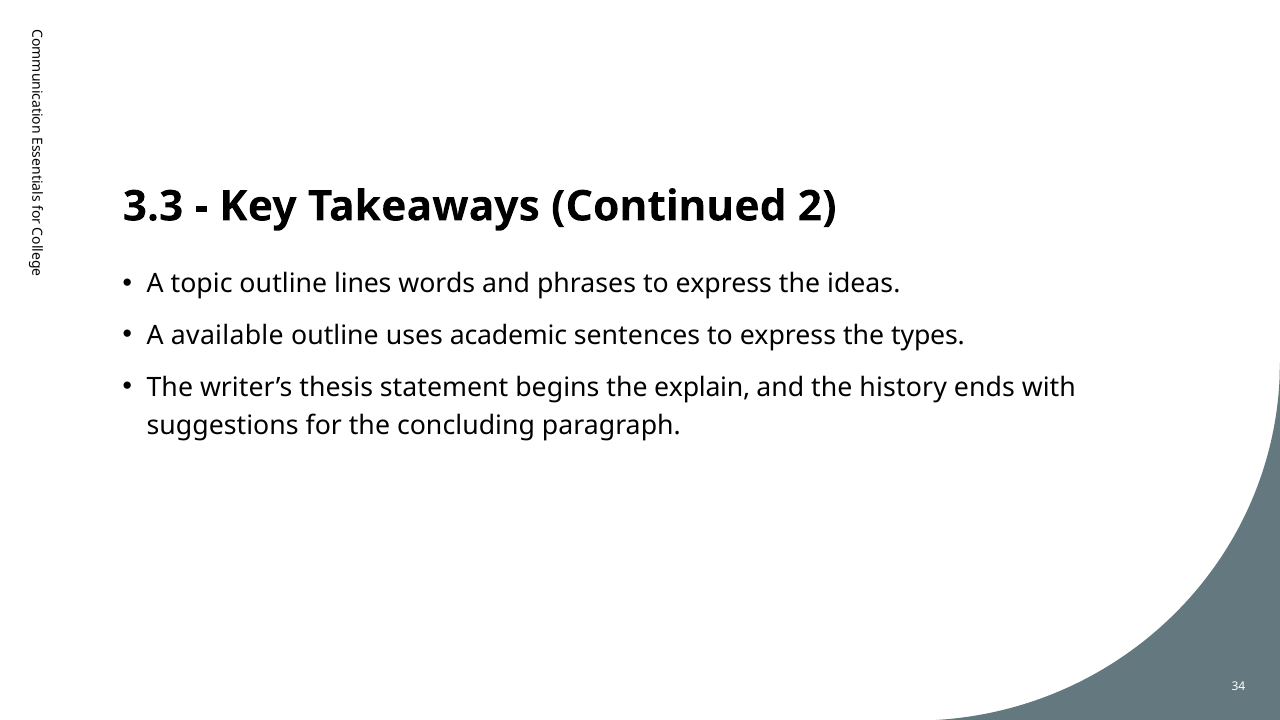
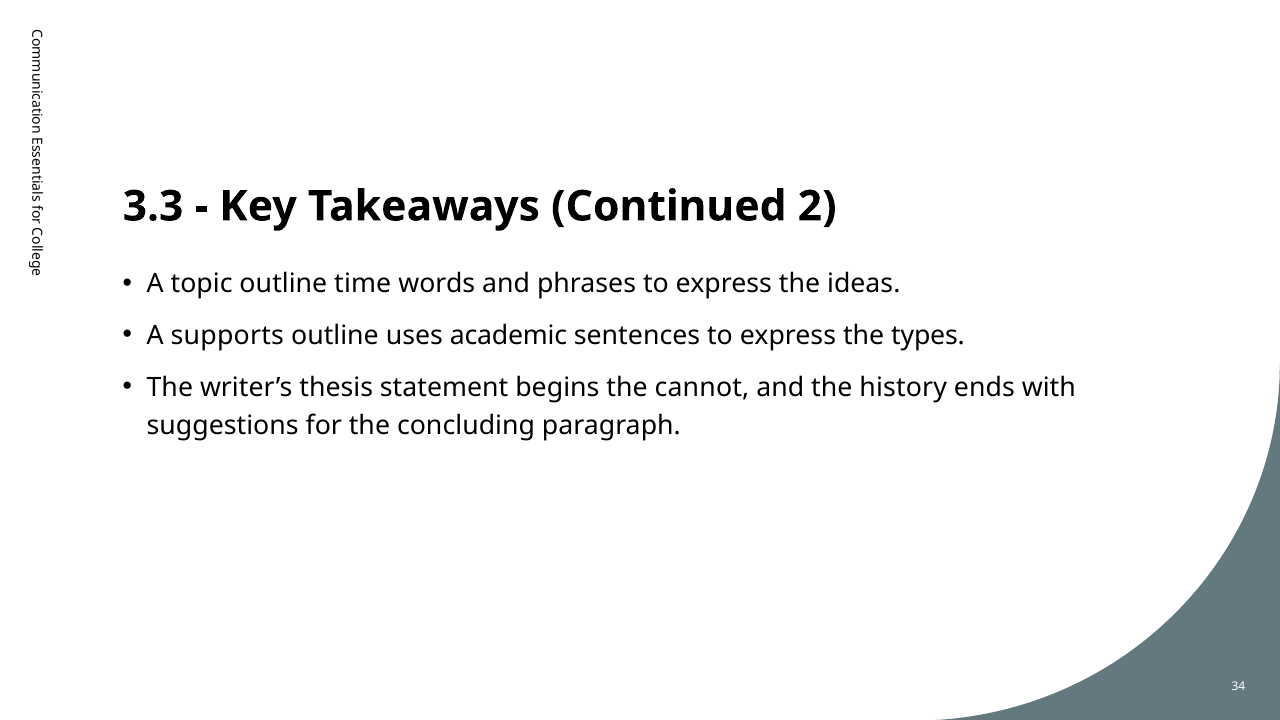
lines: lines -> time (363, 284)
available: available -> supports (227, 336)
explain: explain -> cannot (702, 387)
